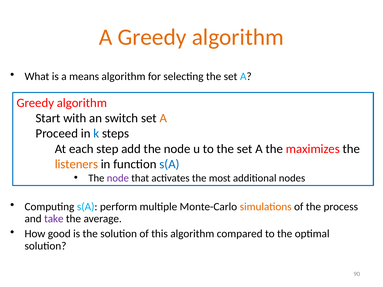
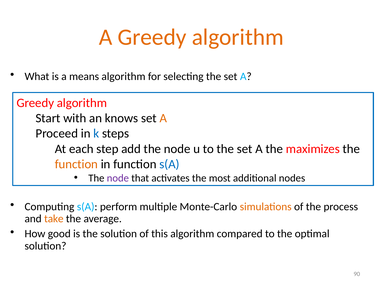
switch: switch -> knows (122, 118)
listeners: listeners -> function (76, 164)
take colour: purple -> orange (54, 219)
